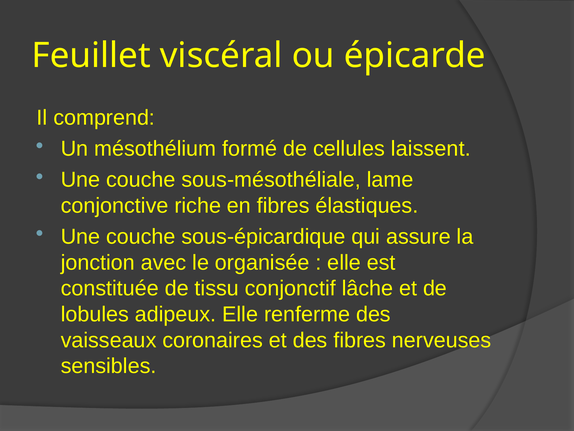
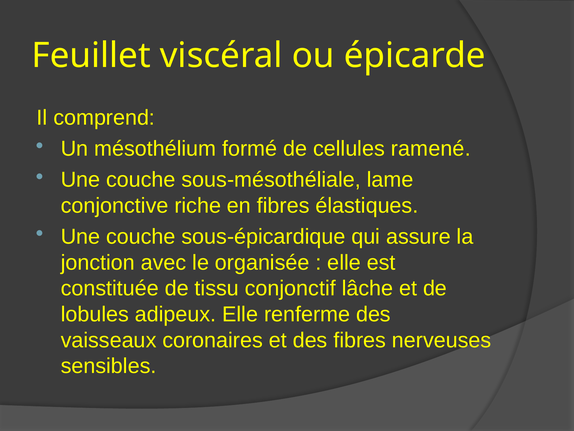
laissent: laissent -> ramené (431, 149)
